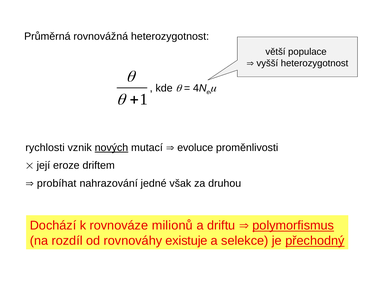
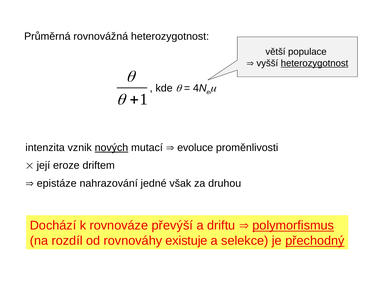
heterozygotnost underline: none -> present (315, 63)
rychlosti: rychlosti -> intenzita (45, 148)
probíhat: probíhat -> epistáze (57, 183)
milionů: milionů -> převýší (172, 226)
